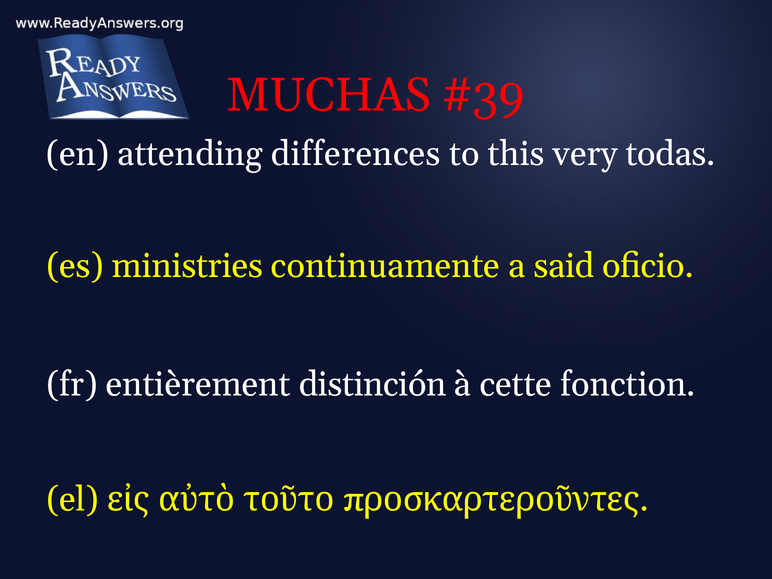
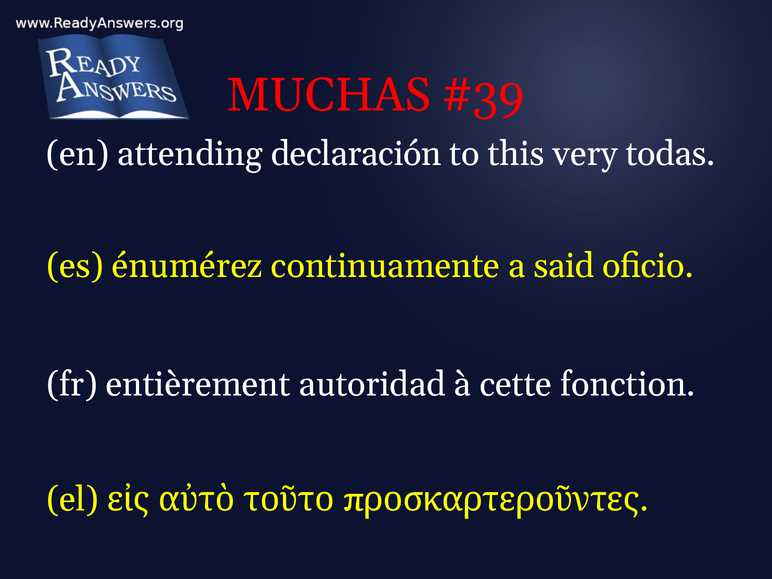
differences: differences -> declaración (356, 154)
ministries: ministries -> énumérez (187, 266)
distinción: distinción -> autoridad (372, 385)
